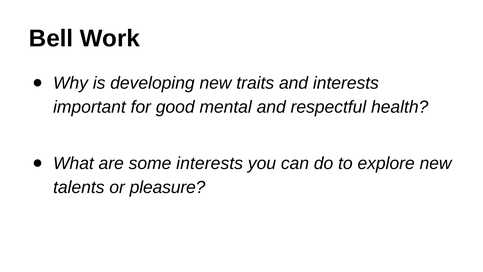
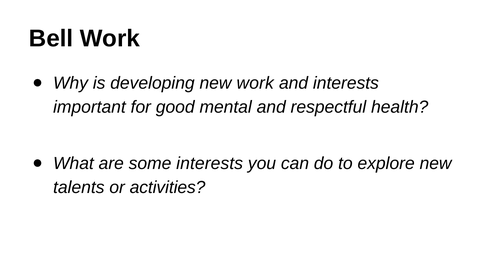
new traits: traits -> work (255, 83)
pleasure: pleasure -> activities (168, 187)
